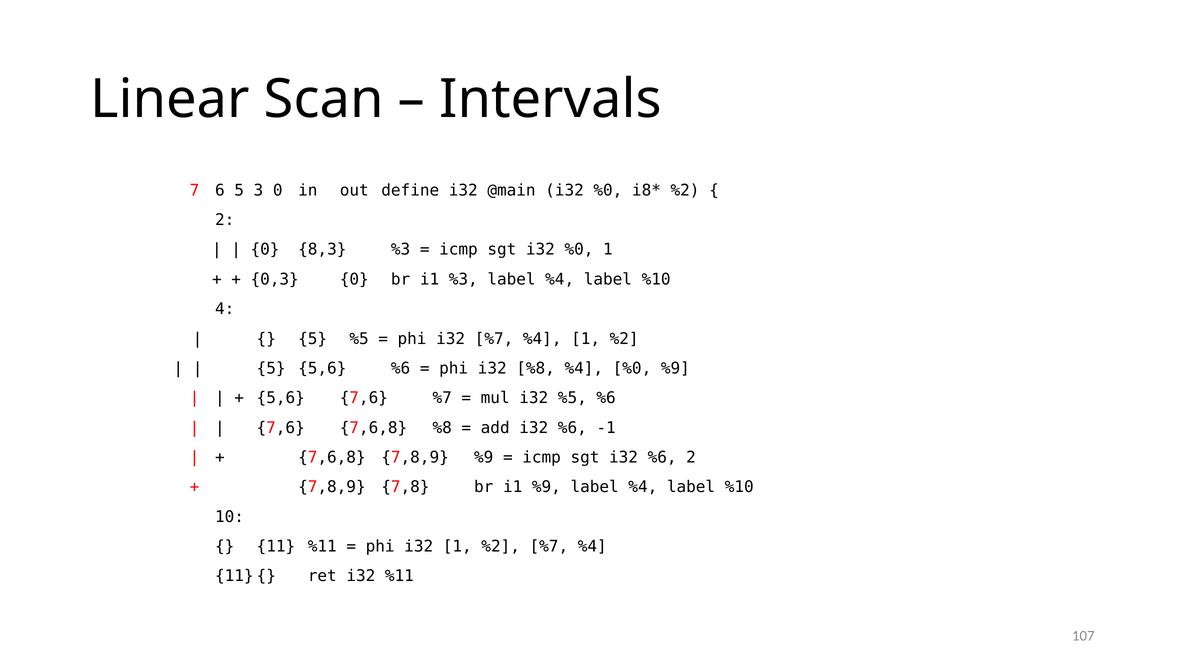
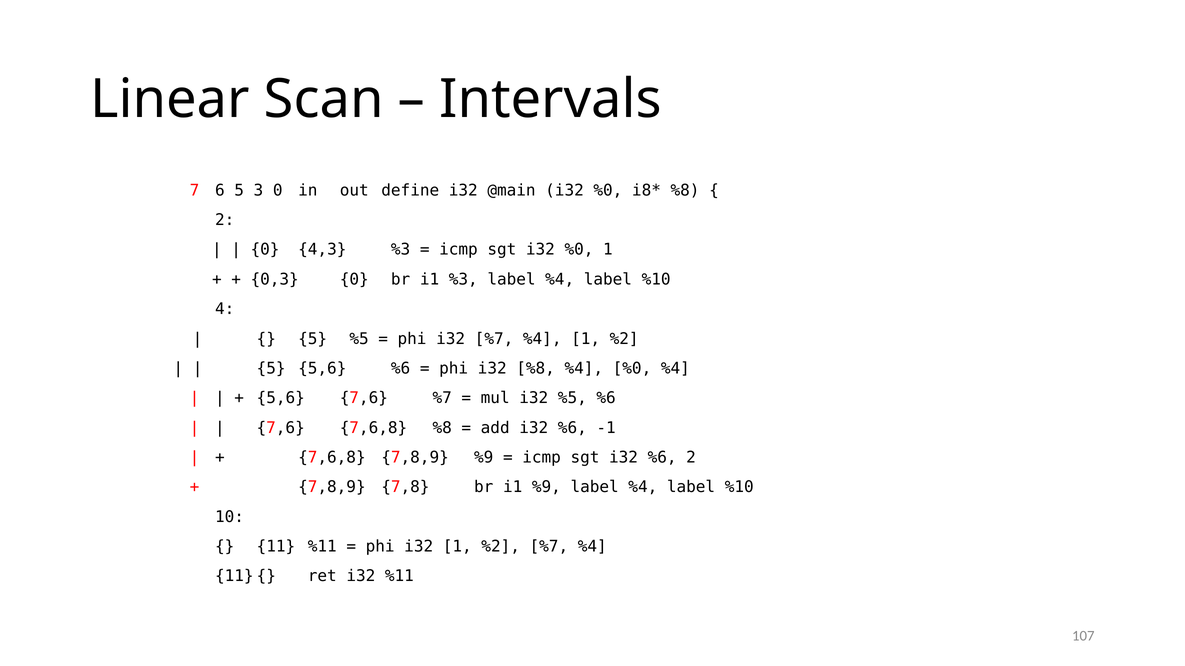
%2: %2 -> %8 (685, 190)
8,3: 8,3 -> 4,3 (322, 250)
%0 %9: %9 -> %4 (675, 369)
